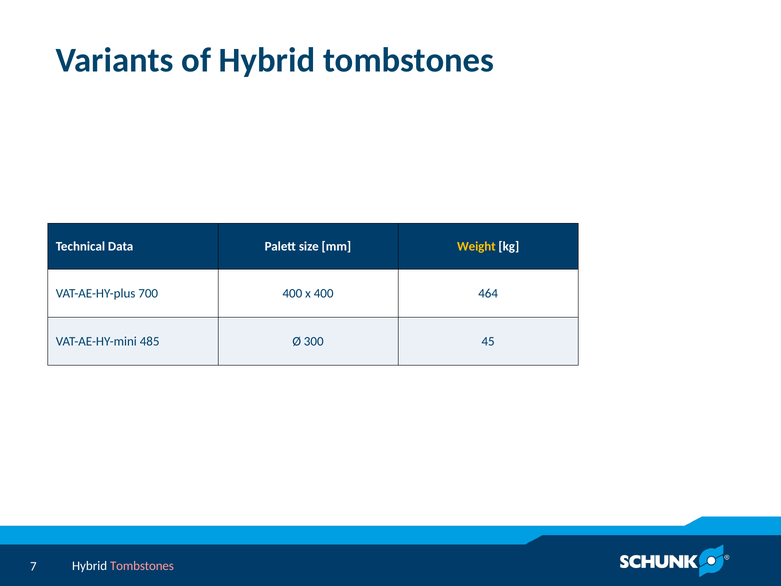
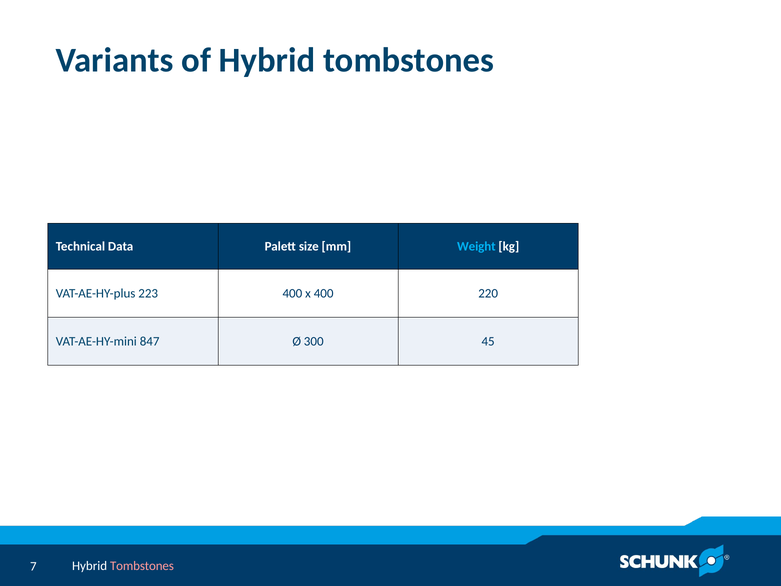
Weight colour: yellow -> light blue (476, 246)
700: 700 -> 223 (148, 293)
464: 464 -> 220 (488, 293)
485: 485 -> 847 (150, 341)
